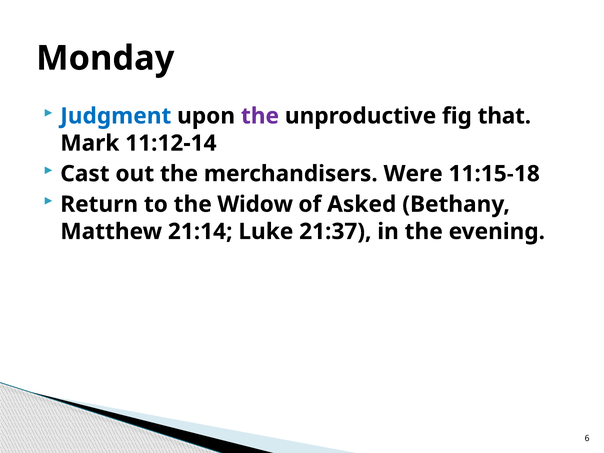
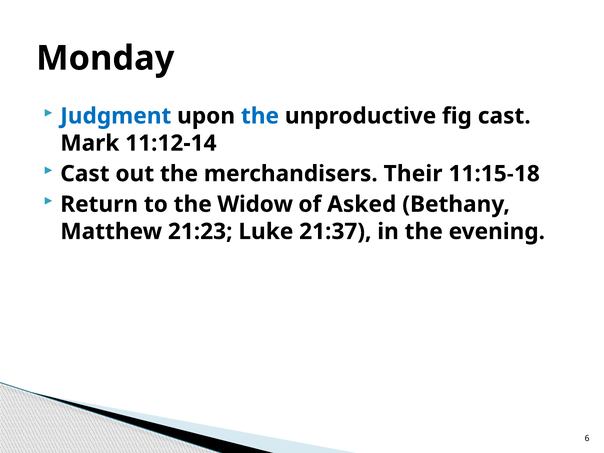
the colour: purple -> blue (260, 116)
fig that: that -> cast (504, 116)
Were: Were -> Their (413, 174)
21:14: 21:14 -> 21:23 (200, 232)
